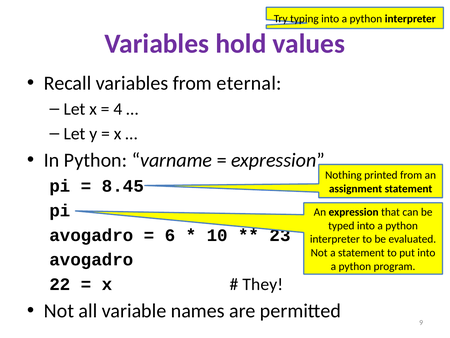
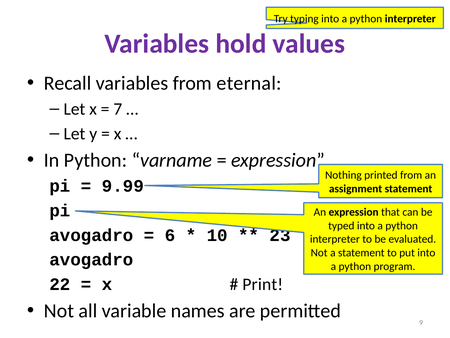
4: 4 -> 7 (118, 109)
8.45: 8.45 -> 9.99 (123, 186)
They: They -> Print (263, 284)
